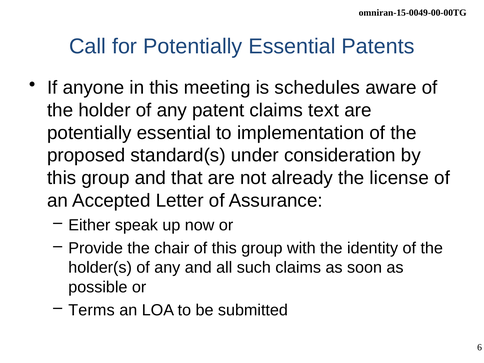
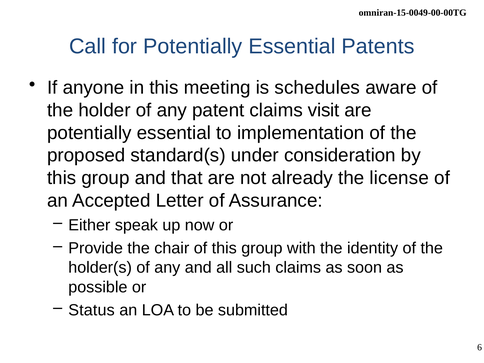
text: text -> visit (324, 110)
Terms: Terms -> Status (92, 310)
